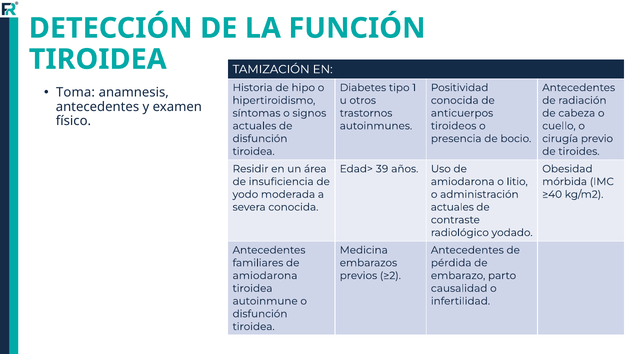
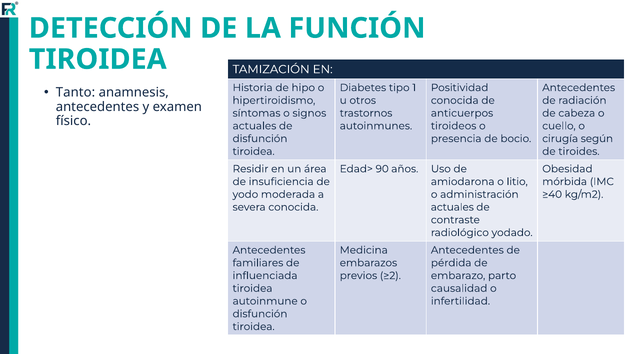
Toma: Toma -> Tanto (76, 92)
previo: previo -> según (597, 139)
39: 39 -> 90 (382, 169)
amiodarona: amiodarona -> influenciada (265, 275)
